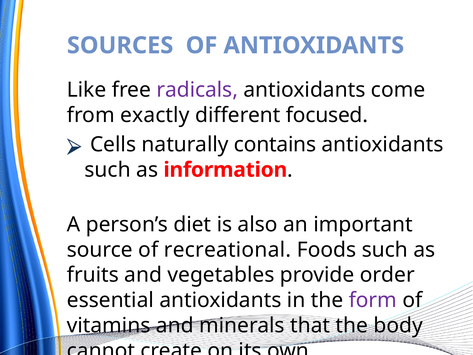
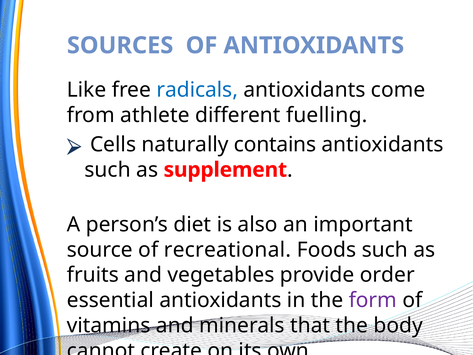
radicals colour: purple -> blue (197, 90)
exactly: exactly -> athlete (155, 115)
focused: focused -> fuelling (327, 115)
information: information -> supplement (225, 170)
